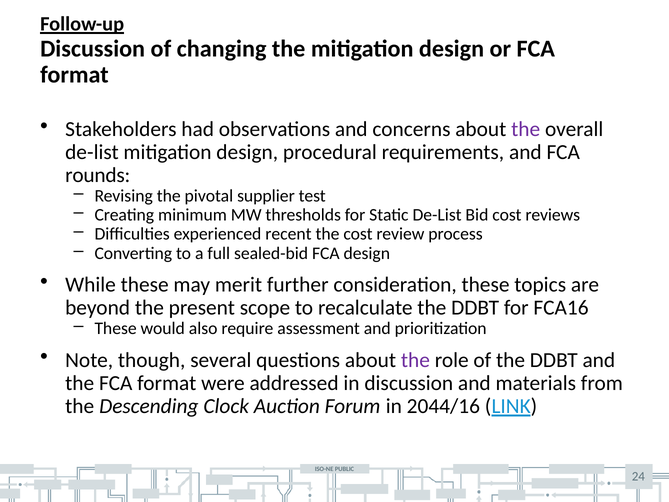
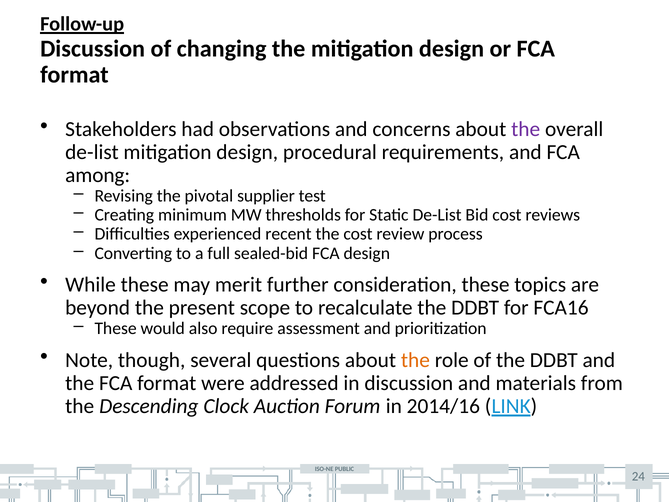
rounds: rounds -> among (98, 175)
the colour: purple -> orange (415, 360)
2044/16: 2044/16 -> 2014/16 (443, 406)
